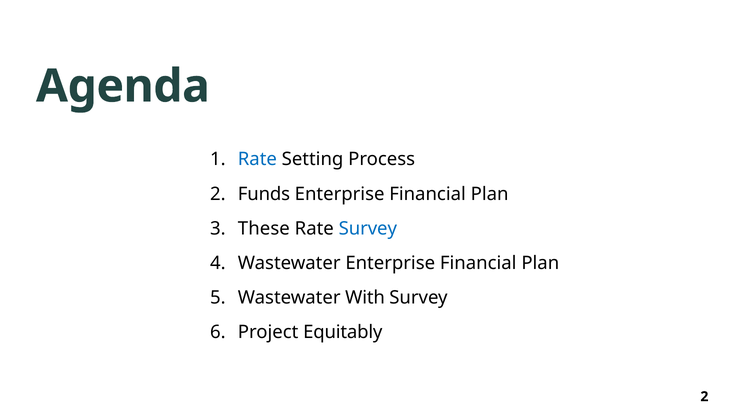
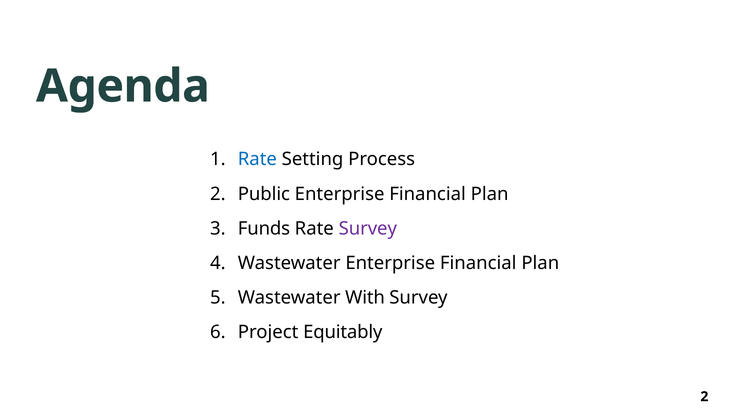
Funds: Funds -> Public (264, 194)
These: These -> Funds (264, 229)
Survey colour: blue -> purple (368, 229)
